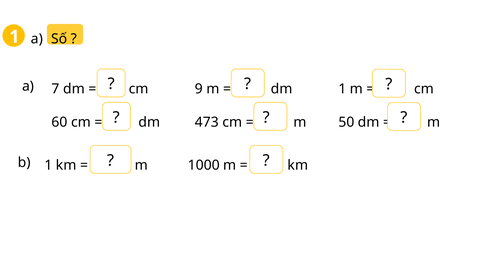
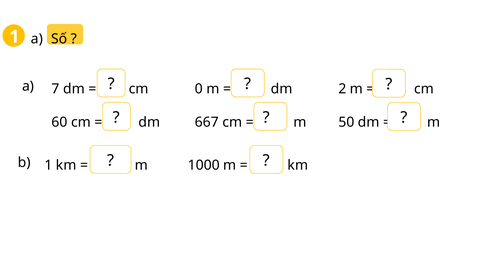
9: 9 -> 0 (199, 89)
dm 1: 1 -> 2 (342, 89)
473: 473 -> 667 (207, 122)
